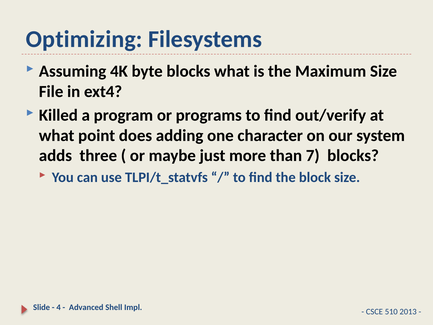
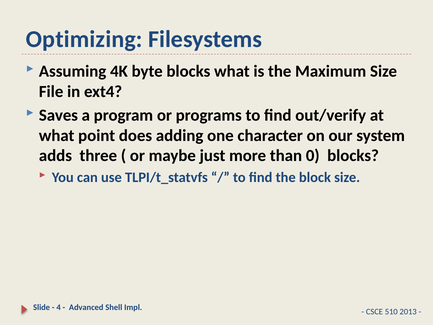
Killed: Killed -> Saves (58, 115)
7: 7 -> 0 (313, 156)
